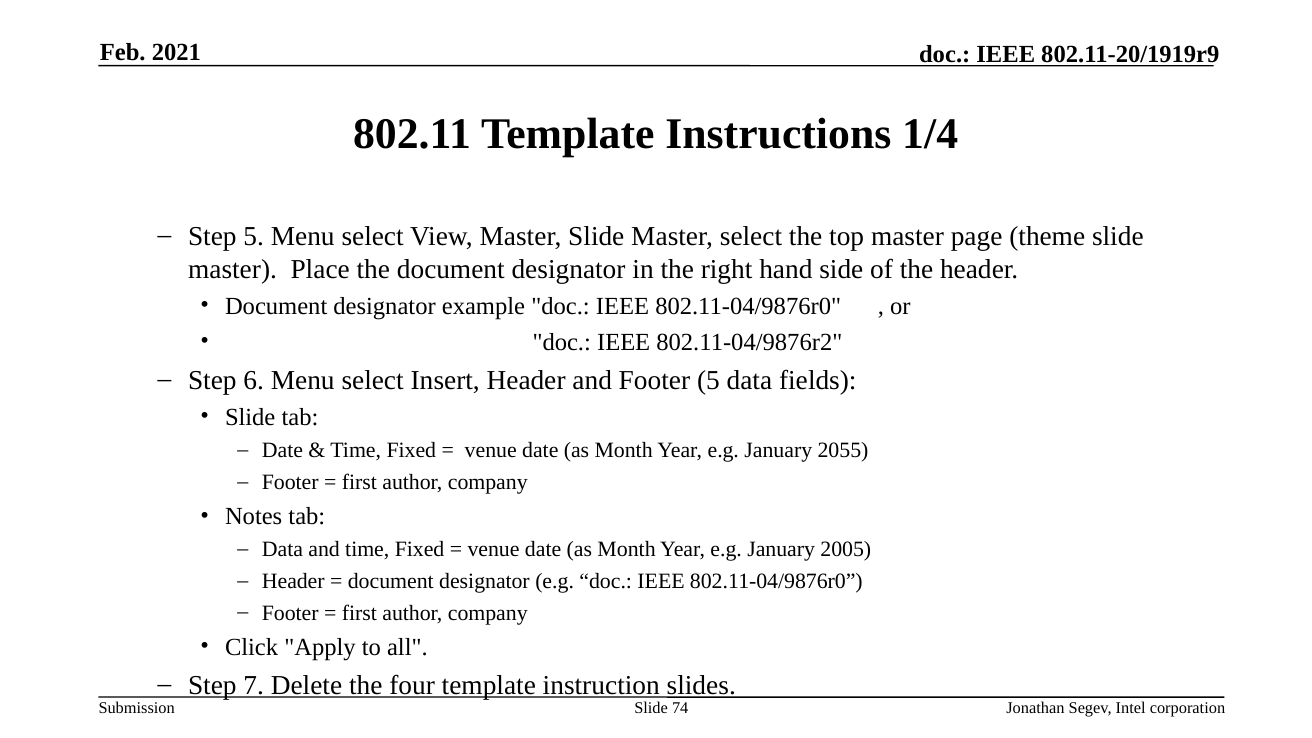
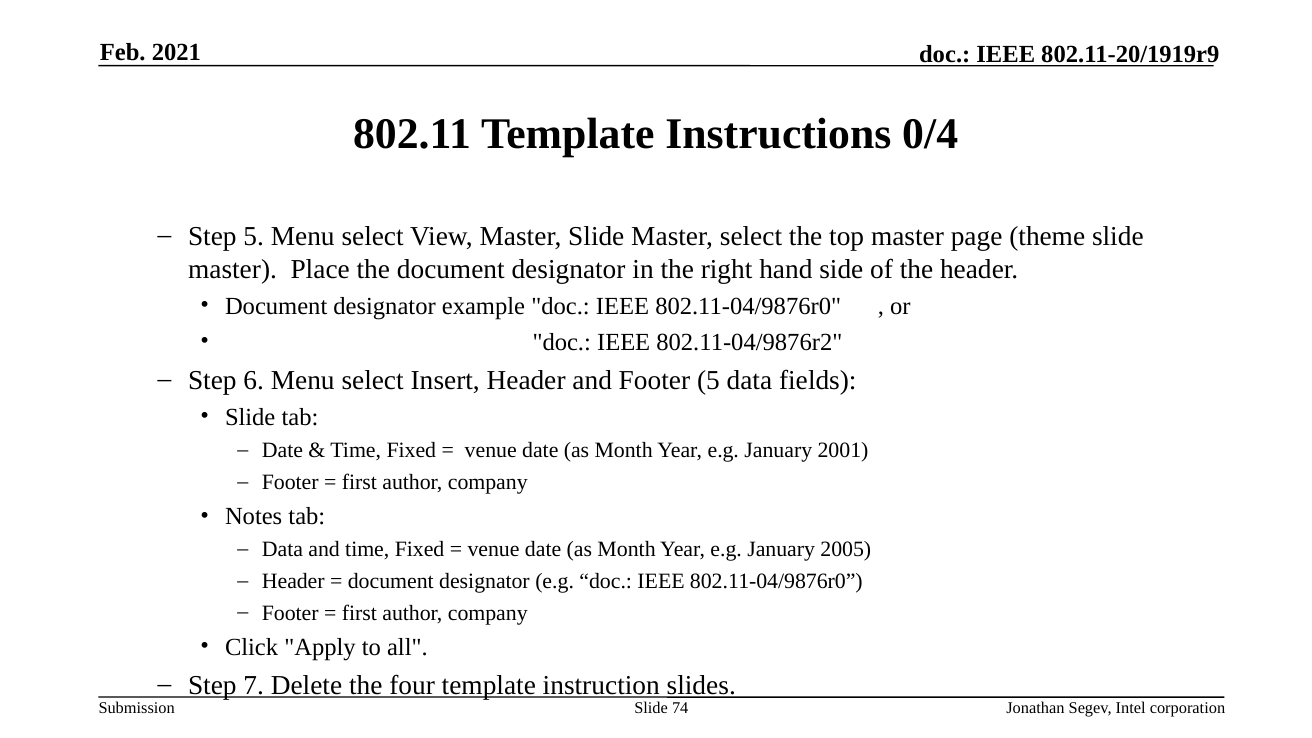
1/4: 1/4 -> 0/4 (930, 134)
2055: 2055 -> 2001 (843, 451)
